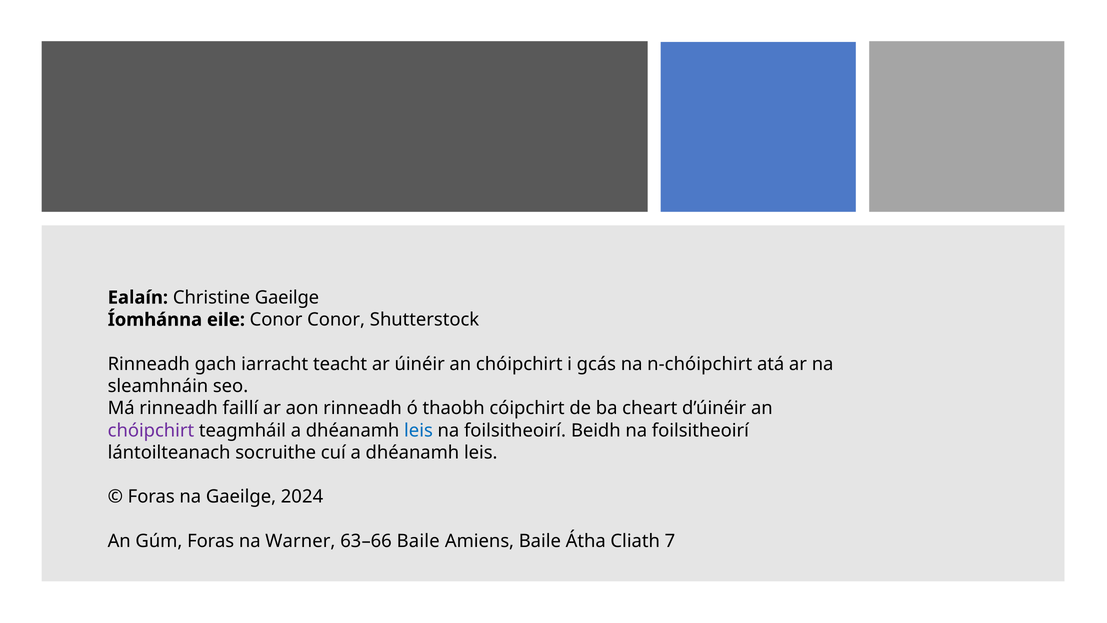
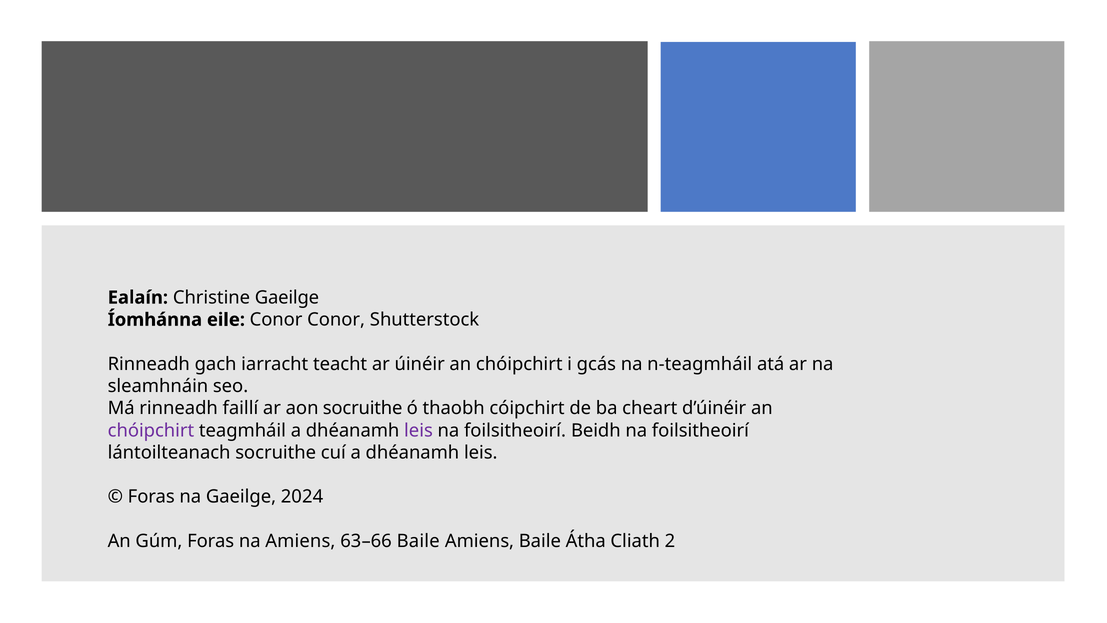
n‑chóipchirt: n‑chóipchirt -> n‑teagmháil (700, 364)
aon rinneadh: rinneadh -> socruithe (363, 408)
leis colour: blue -> purple (418, 430)
na Warner: Warner -> Amiens (300, 541)
7: 7 -> 2 (670, 541)
